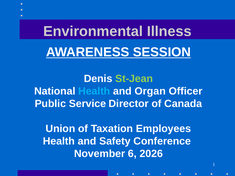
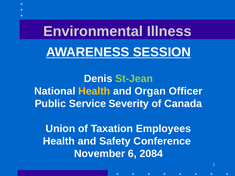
Health colour: light blue -> yellow (94, 91)
Director: Director -> Severity (129, 104)
2026: 2026 -> 2084 (151, 154)
